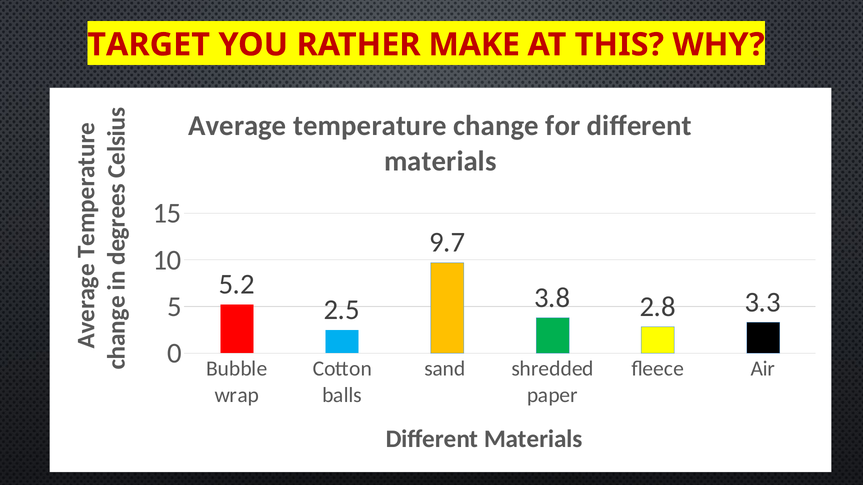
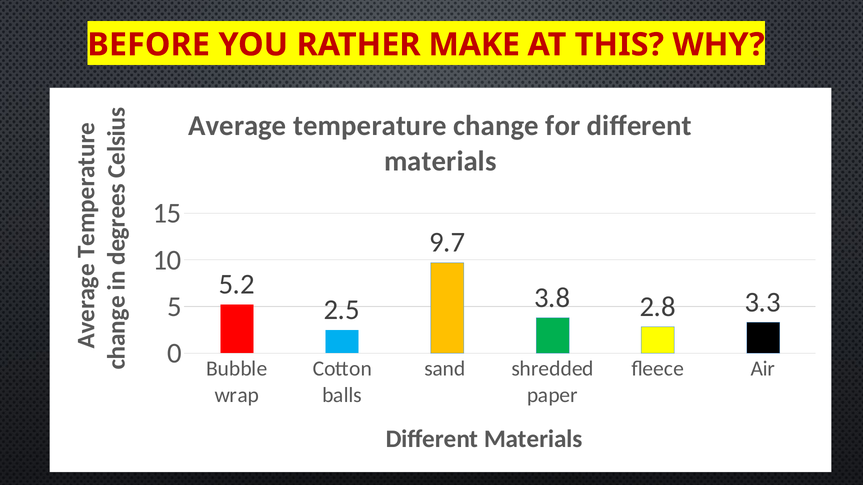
TARGET: TARGET -> BEFORE (149, 45)
